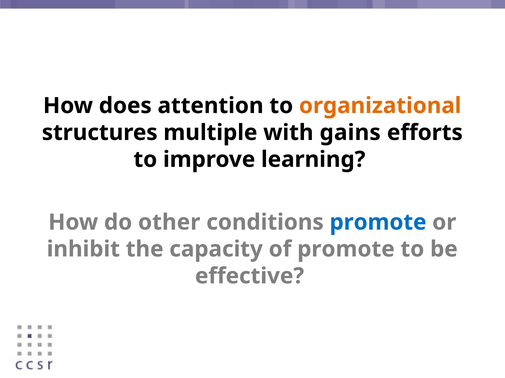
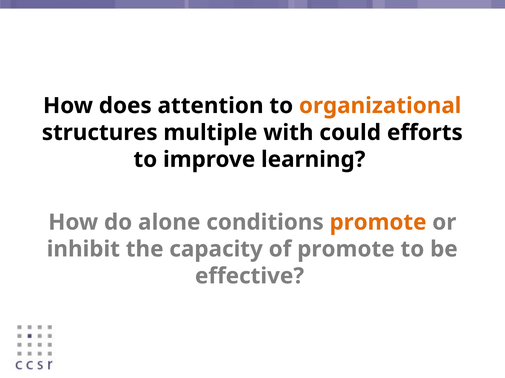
gains: gains -> could (350, 133)
other: other -> alone (169, 223)
promote colour: blue -> orange (378, 223)
